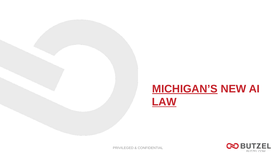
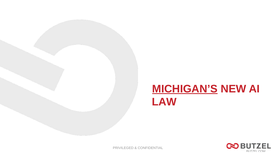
LAW underline: present -> none (164, 102)
